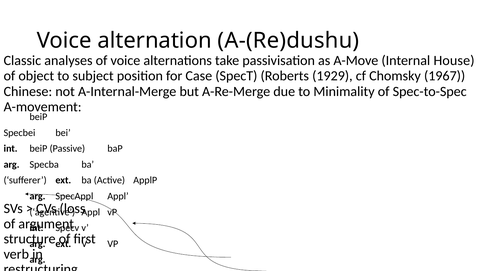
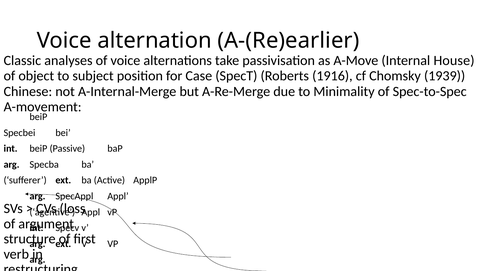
A-(Re)dushu: A-(Re)dushu -> A-(Re)earlier (288, 40)
1929: 1929 -> 1916 (332, 76)
1967: 1967 -> 1939 (445, 76)
